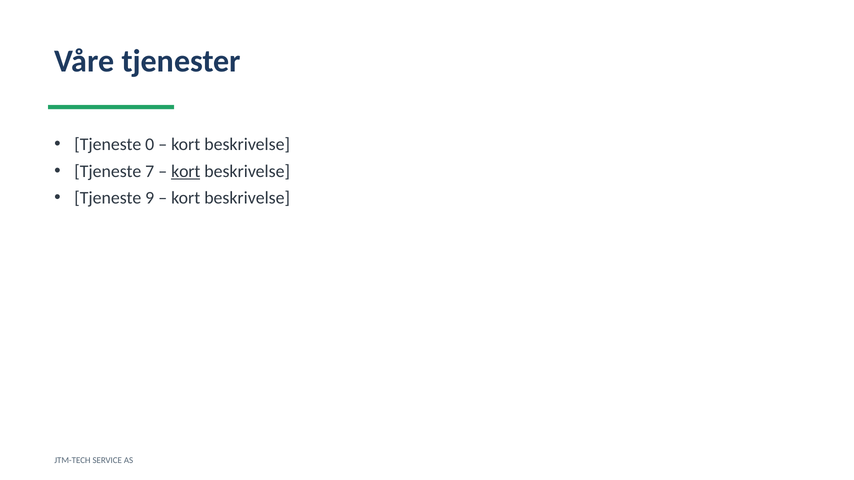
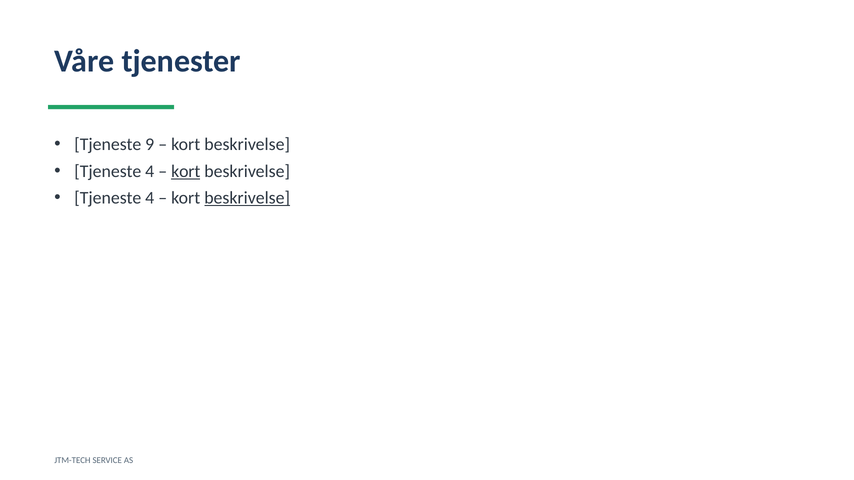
0: 0 -> 9 (150, 145)
7: 7 -> 4 (150, 171)
9: 9 -> 4 (150, 198)
beskrivelse underline: none -> present (247, 198)
